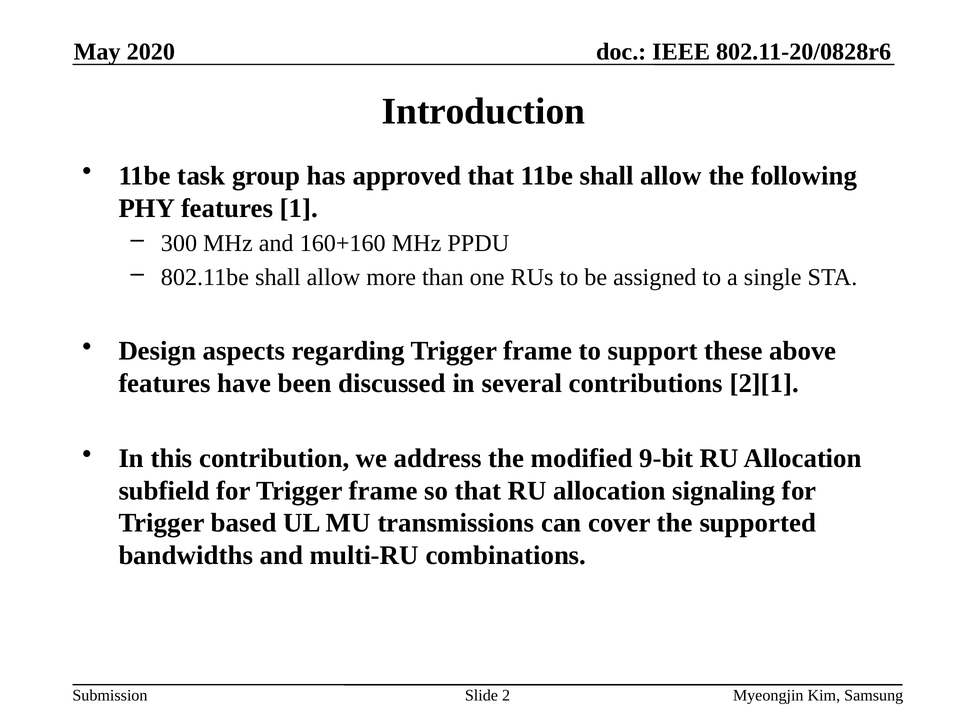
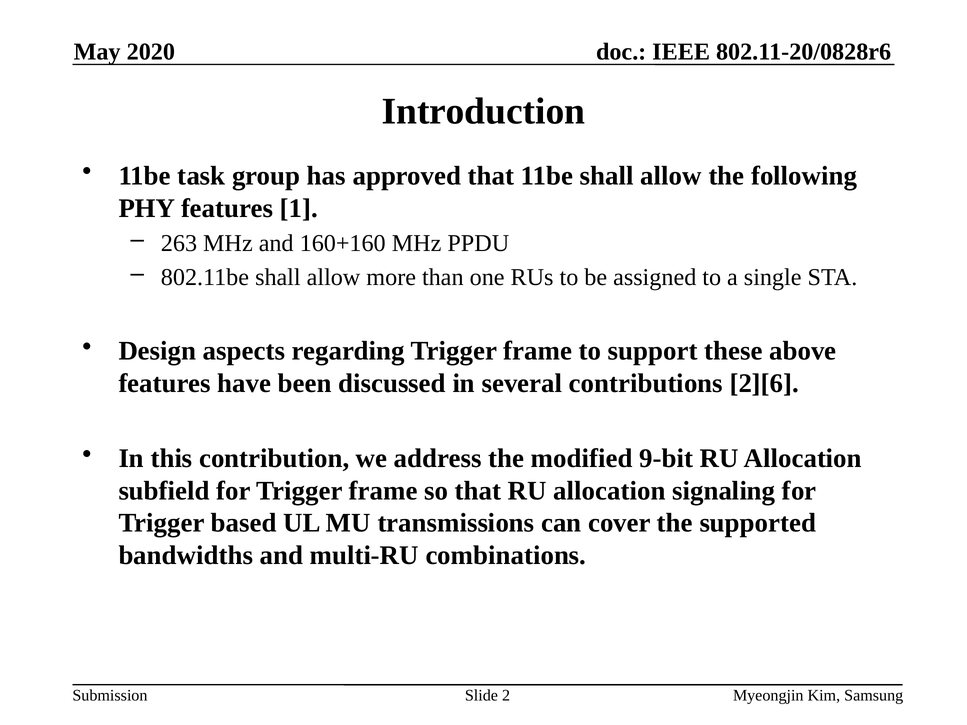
300: 300 -> 263 (179, 244)
2][1: 2][1 -> 2][6 (764, 383)
